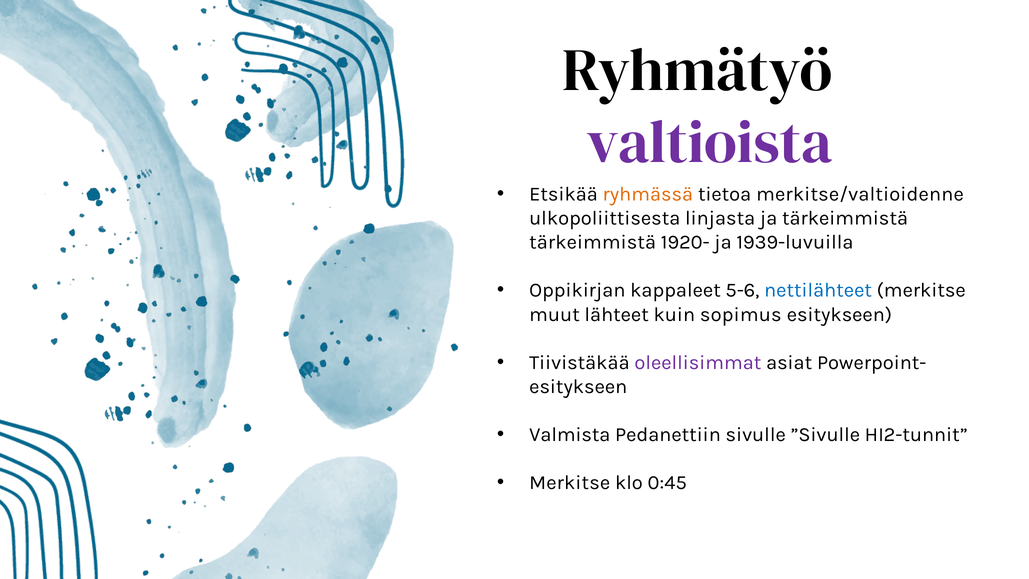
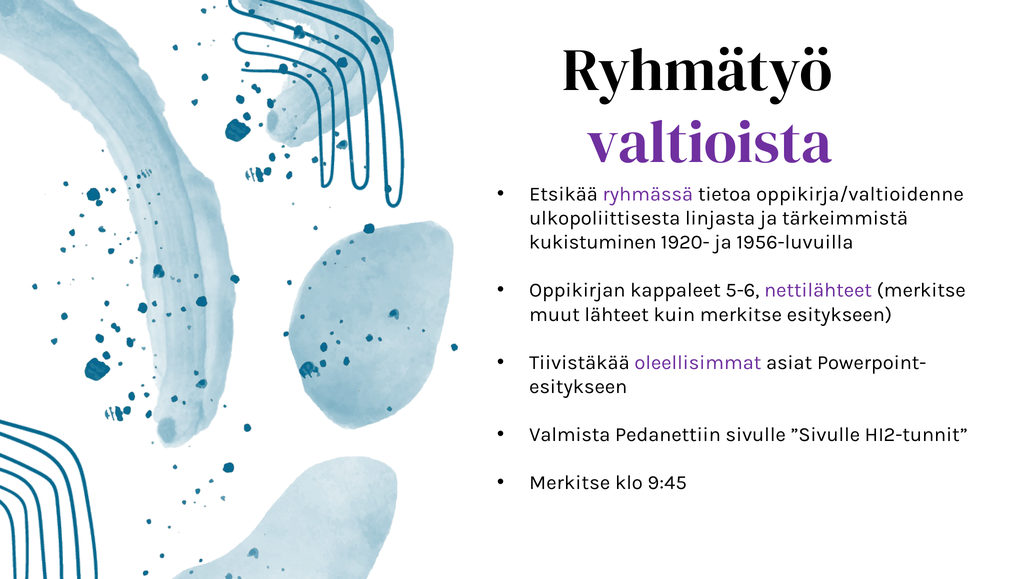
ryhmässä colour: orange -> purple (648, 194)
merkitse/valtioidenne: merkitse/valtioidenne -> oppikirja/valtioidenne (860, 194)
tärkeimmistä: tärkeimmistä -> kukistuminen (593, 242)
1939-luvuilla: 1939-luvuilla -> 1956-luvuilla (795, 242)
nettilähteet colour: blue -> purple (818, 290)
kuin sopimus: sopimus -> merkitse (741, 314)
0:45: 0:45 -> 9:45 (667, 482)
